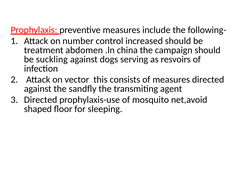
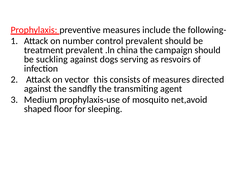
control increased: increased -> prevalent (144, 41)
treatment abdomen: abdomen -> prevalent (84, 50)
Directed: Directed -> Medium (41, 100)
